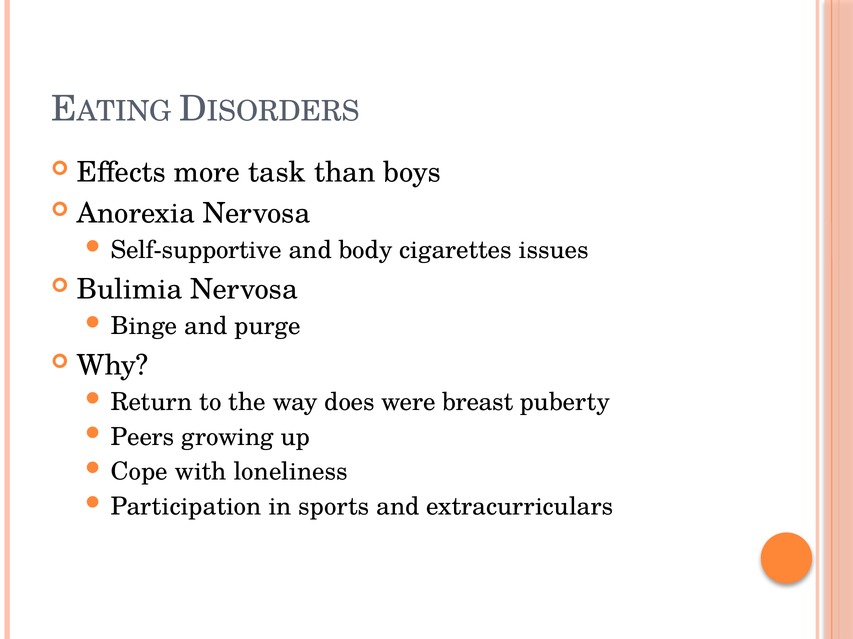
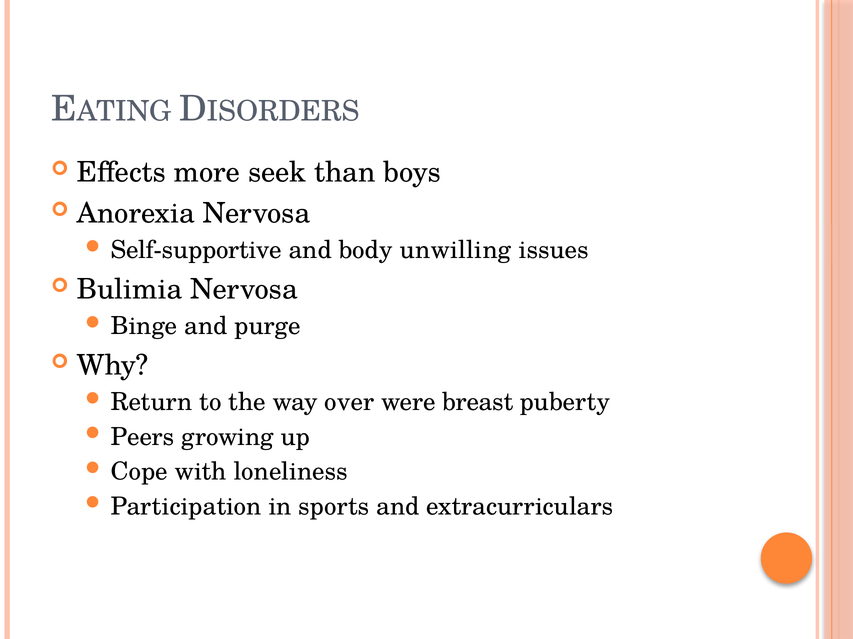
task: task -> seek (277, 173)
cigarettes: cigarettes -> unwilling (455, 250)
does: does -> over (349, 403)
